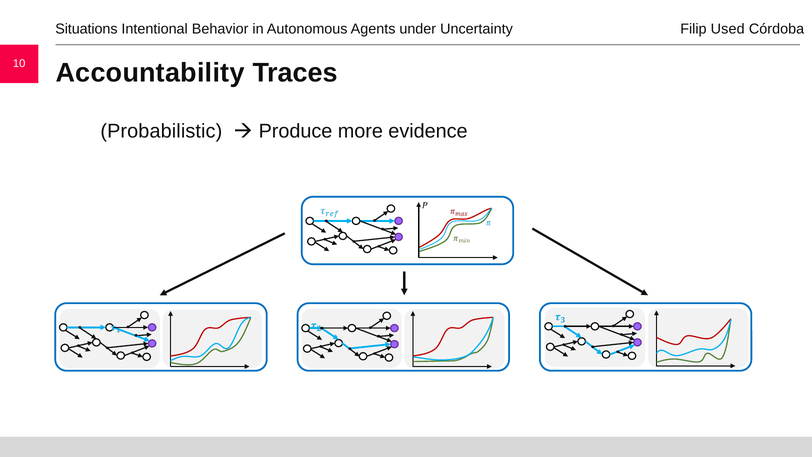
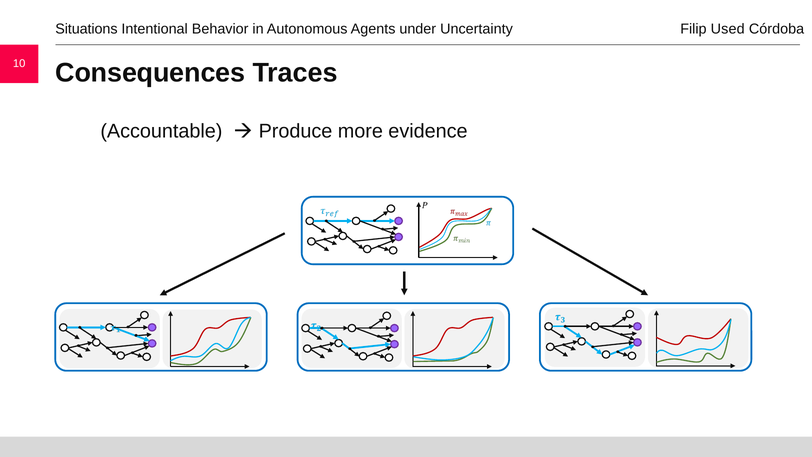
Accountability: Accountability -> Consequences (150, 73)
Probabilistic: Probabilistic -> Accountable (161, 131)
